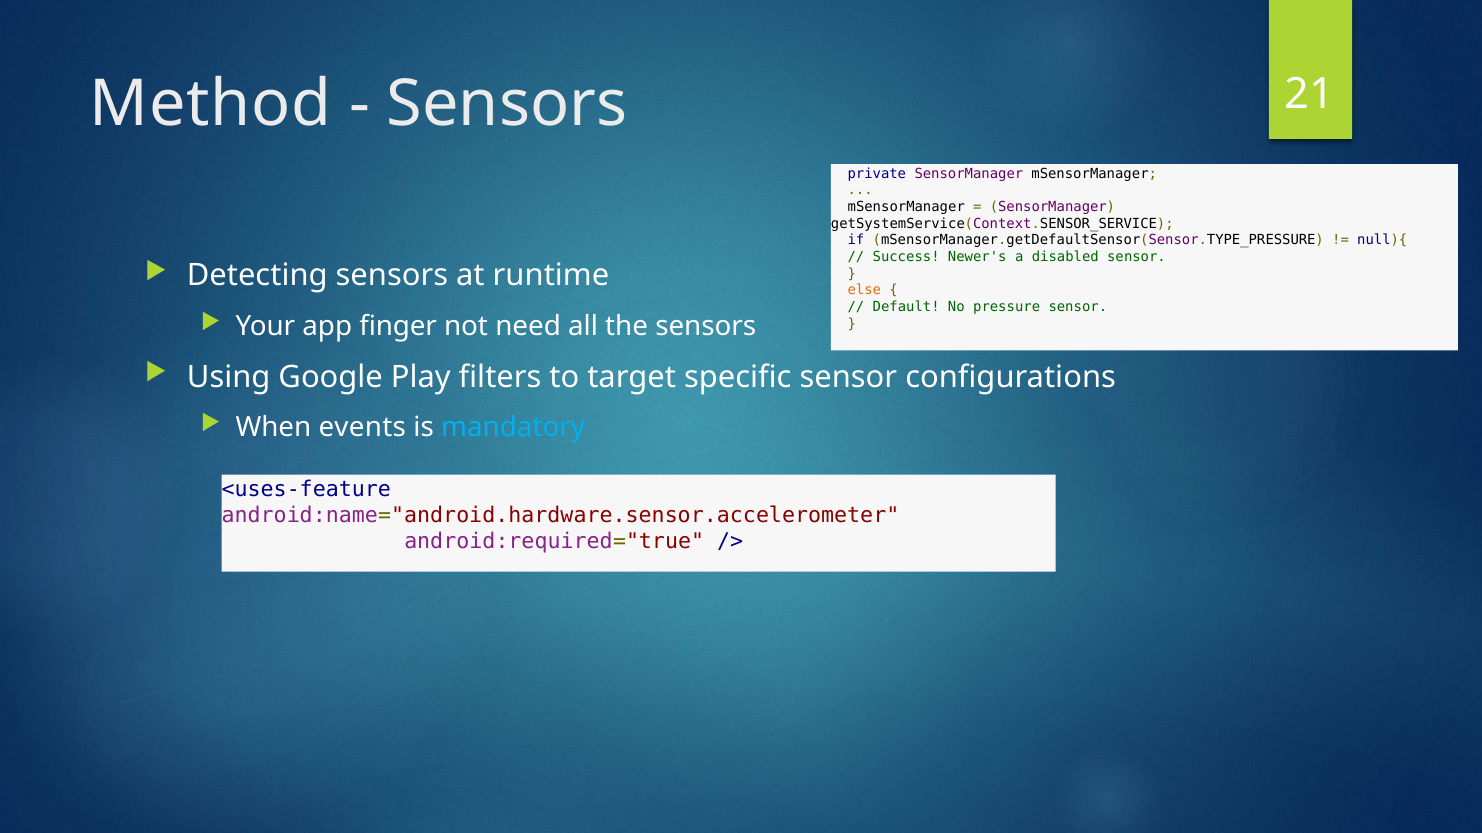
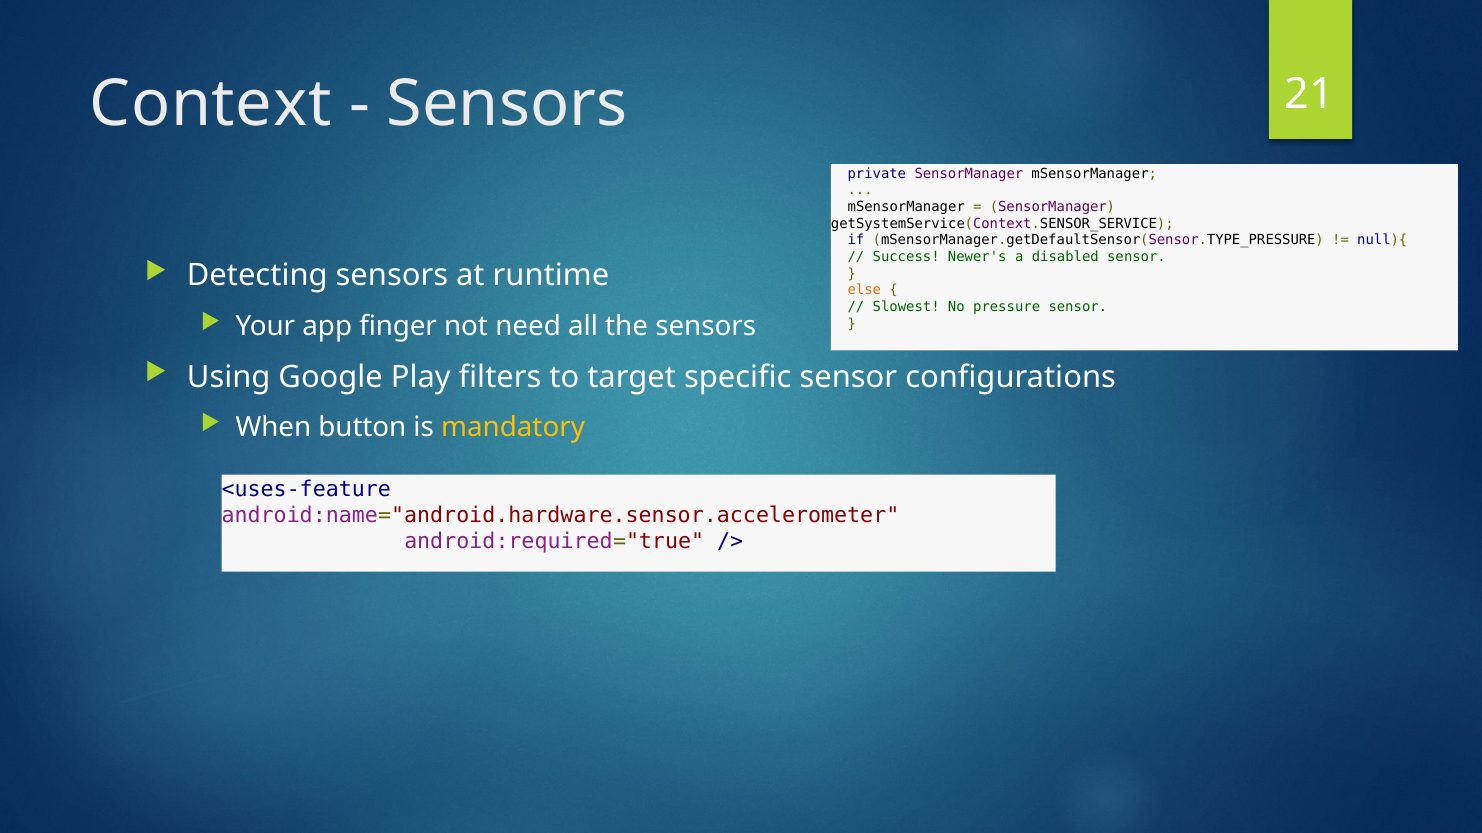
Method: Method -> Context (211, 104)
Default: Default -> Slowest (906, 307)
events: events -> button (362, 428)
mandatory colour: light blue -> yellow (513, 428)
